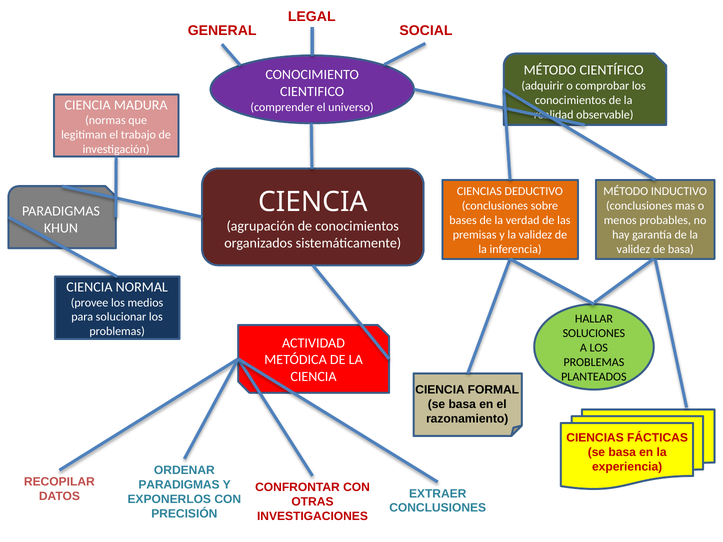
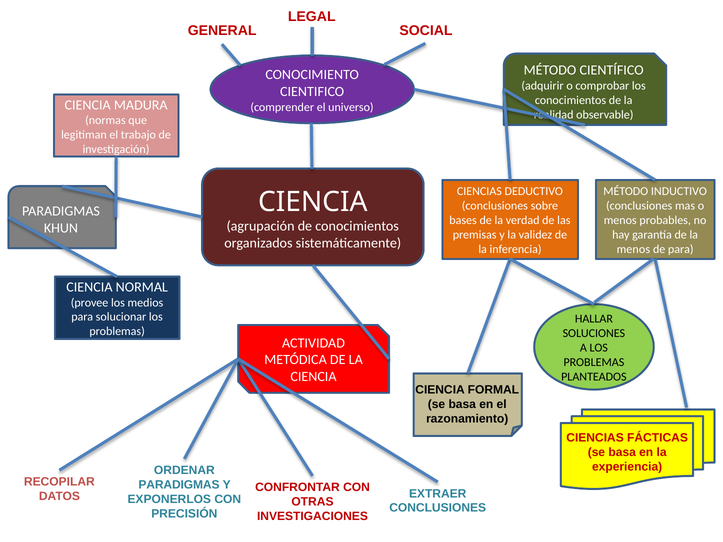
validez: validez -> menos (633, 249)
de basa: basa -> para (681, 249)
